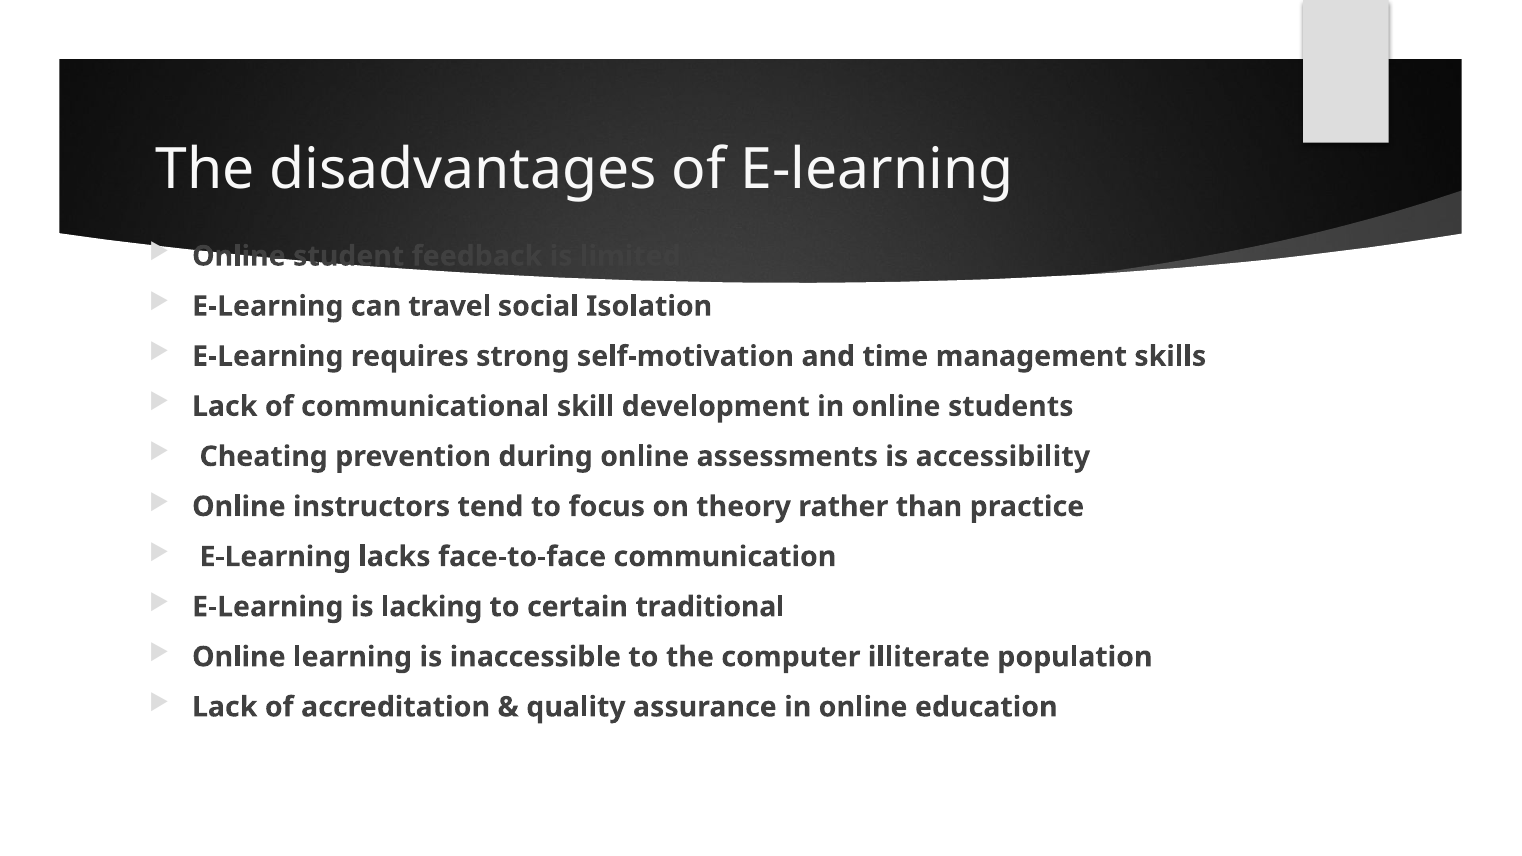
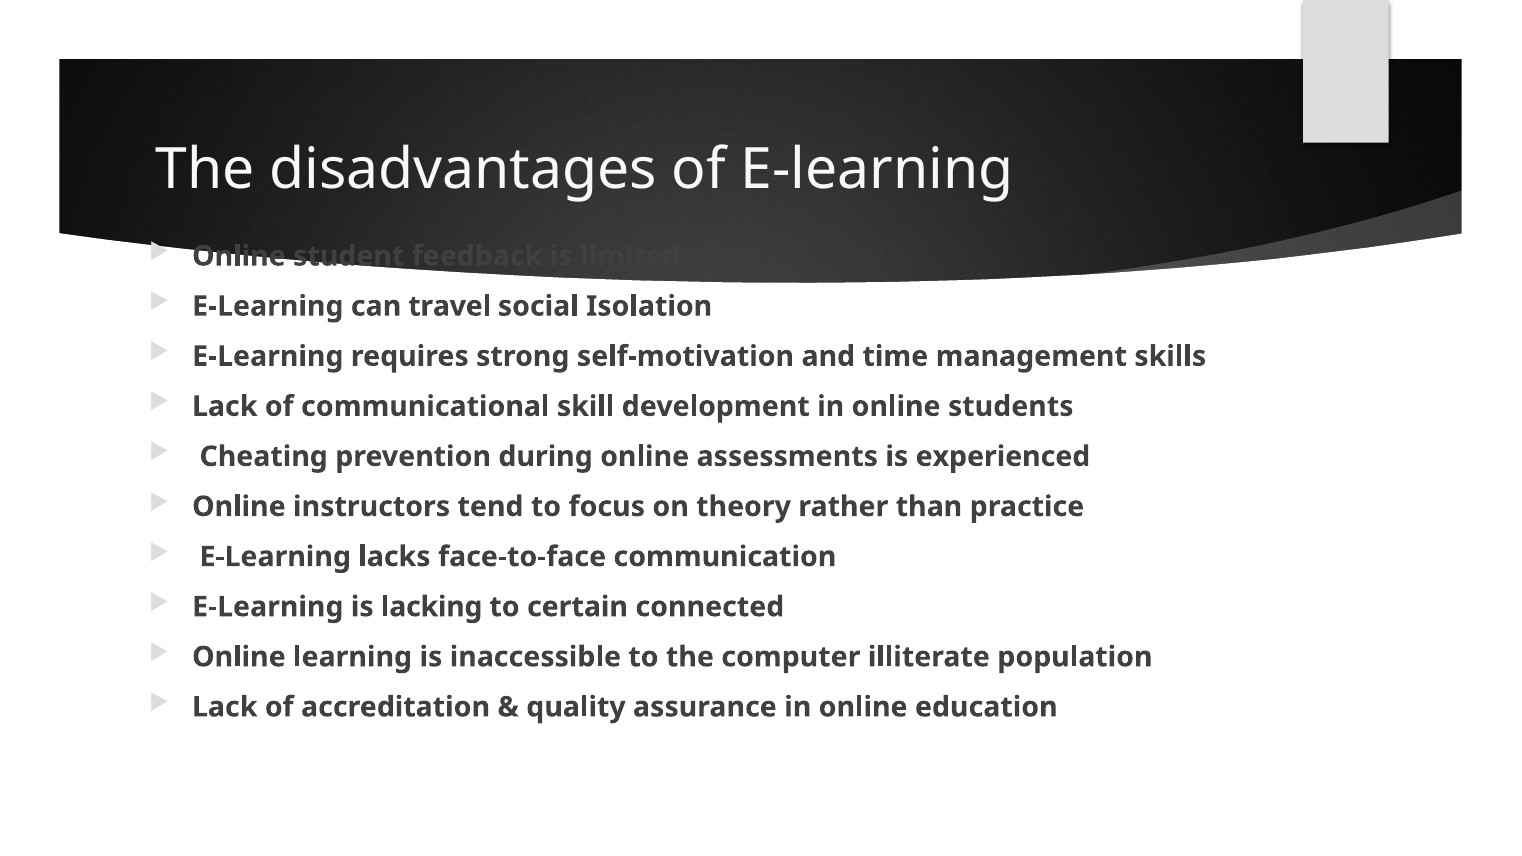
accessibility: accessibility -> experienced (1003, 457)
traditional: traditional -> connected (710, 607)
